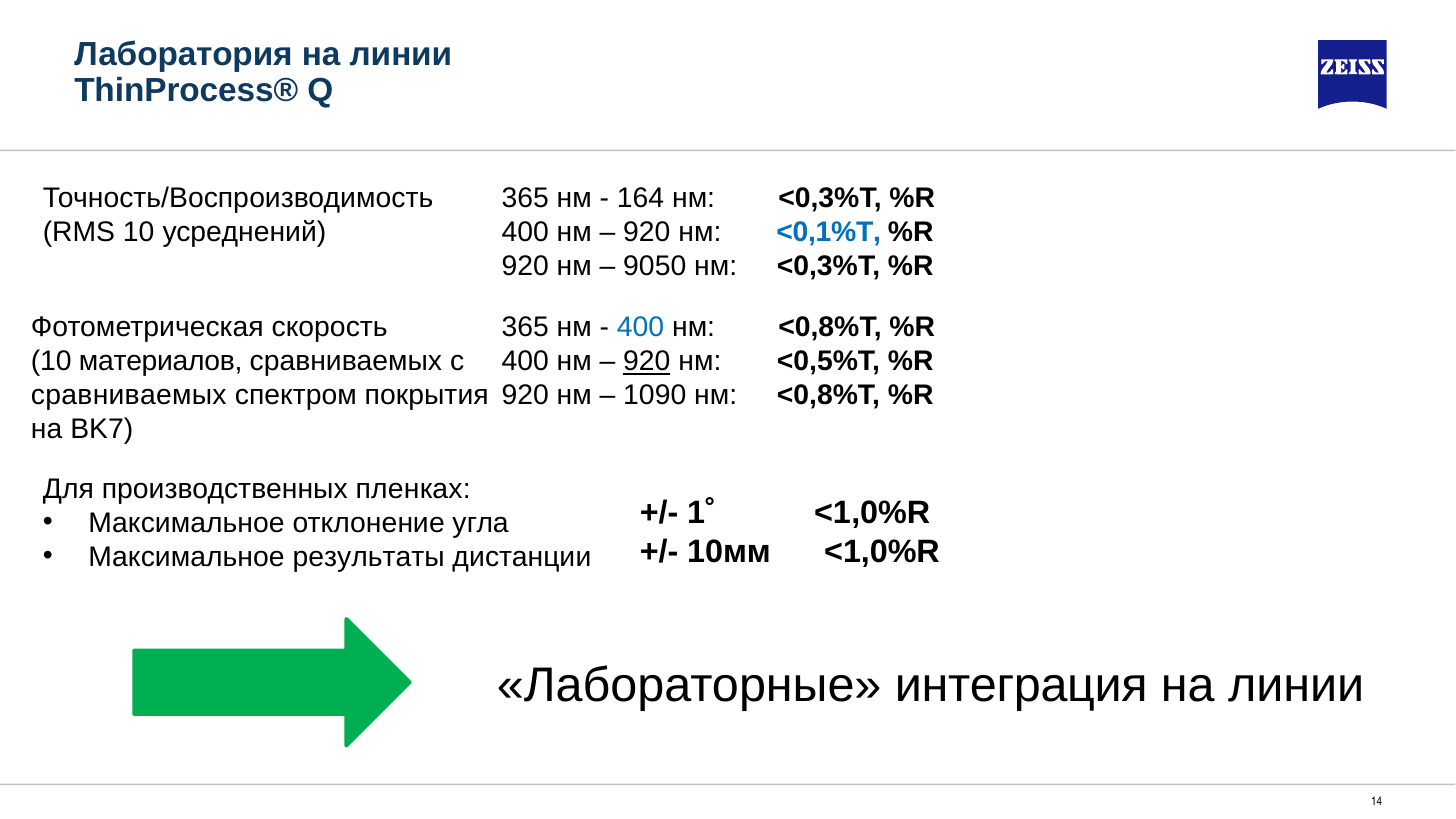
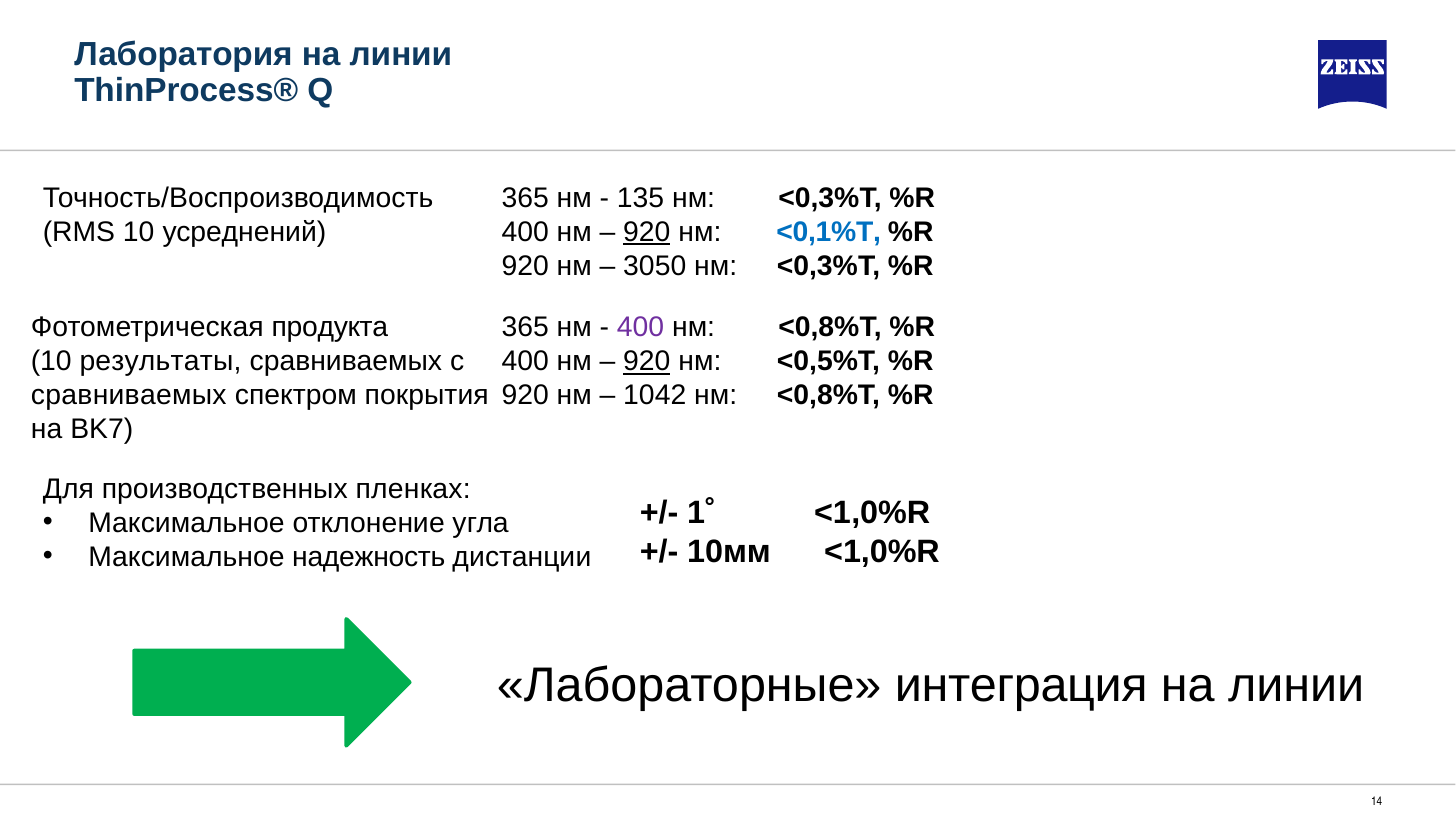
164: 164 -> 135 (640, 198)
920 underline: none -> present (647, 232)
9050: 9050 -> 3050 (655, 266)
скорость: скорость -> продукта (330, 328)
400 colour: blue -> purple (640, 328)
материалов: материалов -> результаты (160, 362)
1090: 1090 -> 1042 (655, 396)
результаты: результаты -> надежность (369, 557)
